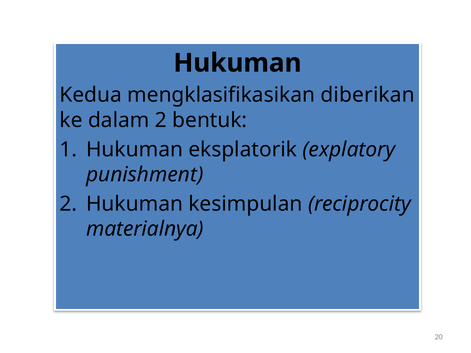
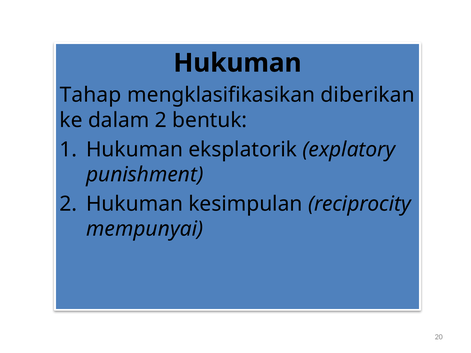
Kedua: Kedua -> Tahap (91, 95)
materialnya: materialnya -> mempunyai (145, 229)
